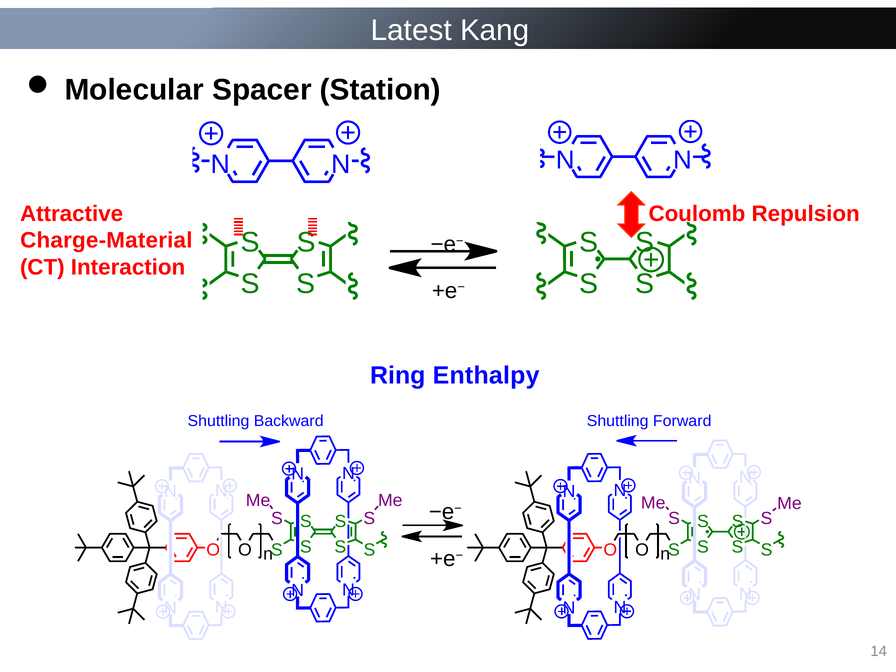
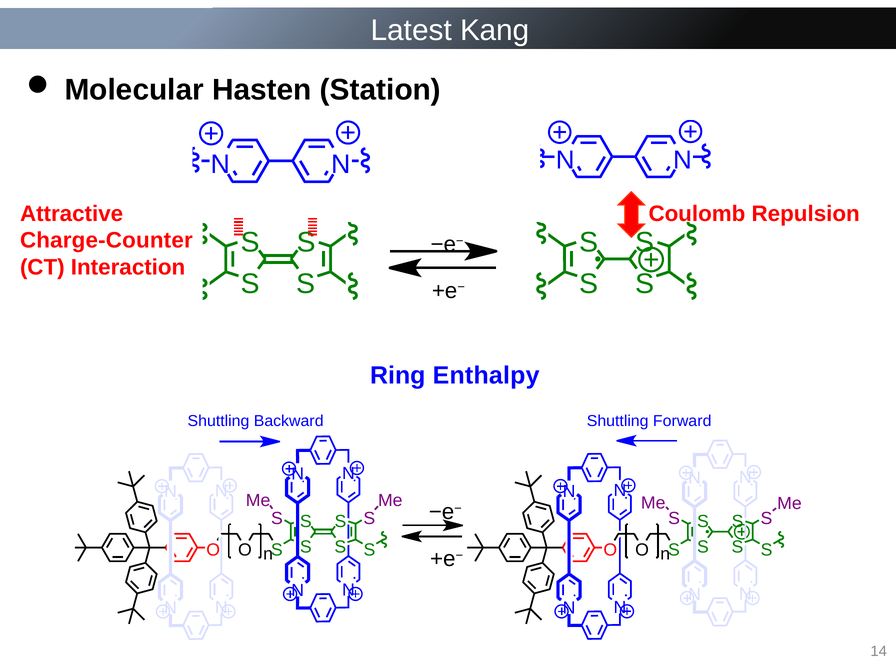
Spacer: Spacer -> Hasten (262, 90)
Charge-Material: Charge-Material -> Charge-Counter (106, 241)
